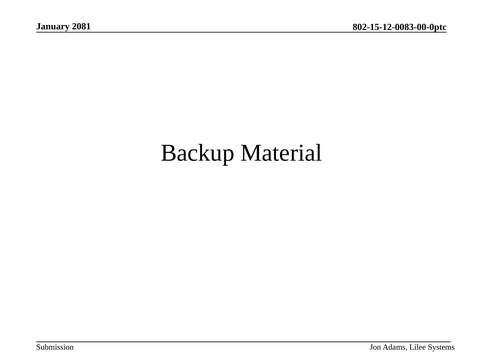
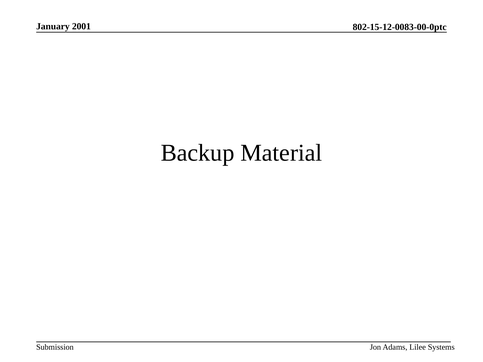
2081: 2081 -> 2001 (81, 26)
